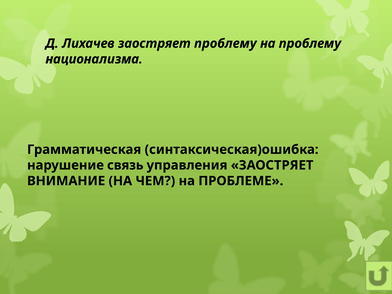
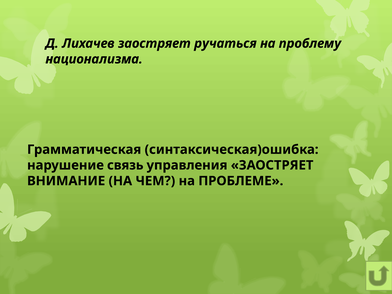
заостряет проблему: проблему -> ручаться (225, 43)
